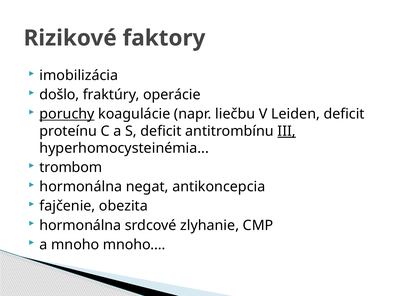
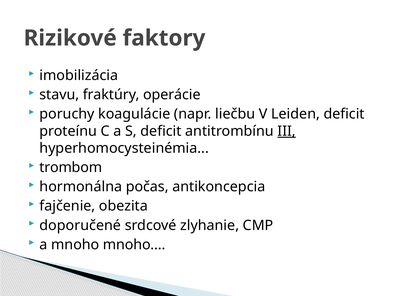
došlo: došlo -> stavu (59, 95)
poruchy underline: present -> none (67, 114)
negat: negat -> počas (147, 187)
hormonálna: hormonálna -> doporučené (80, 225)
